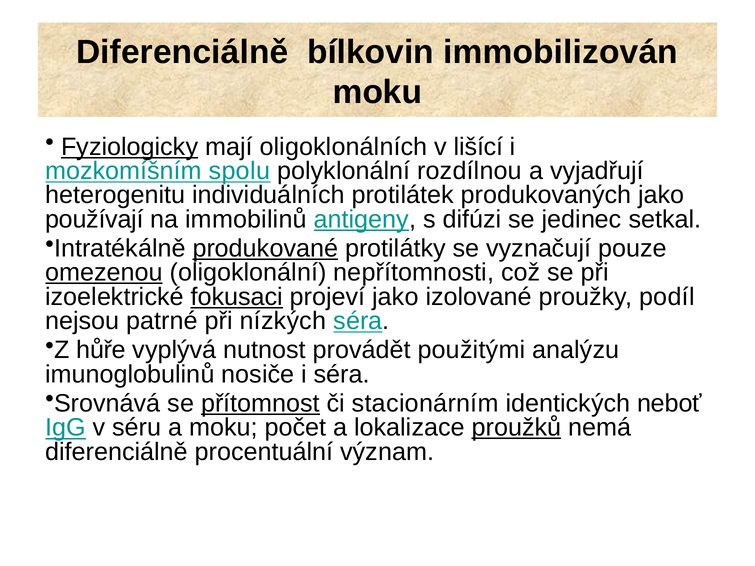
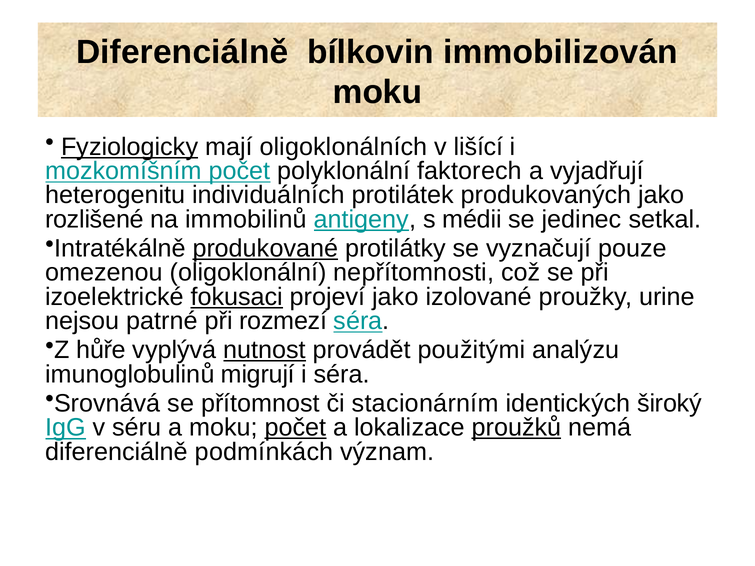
mozkomíšním spolu: spolu -> počet (240, 171)
rozdílnou: rozdílnou -> faktorech (470, 171)
používají: používají -> rozlišené (94, 219)
difúzi: difúzi -> médii (472, 219)
omezenou underline: present -> none (104, 273)
podíl: podíl -> urine (667, 297)
nízkých: nízkých -> rozmezí (283, 321)
nutnost underline: none -> present (265, 350)
nosiče: nosiče -> migrují (258, 374)
přítomnost underline: present -> none (260, 404)
neboť: neboť -> široký (669, 404)
počet underline: none -> present (295, 428)
procentuální: procentuální -> podmínkách (264, 452)
